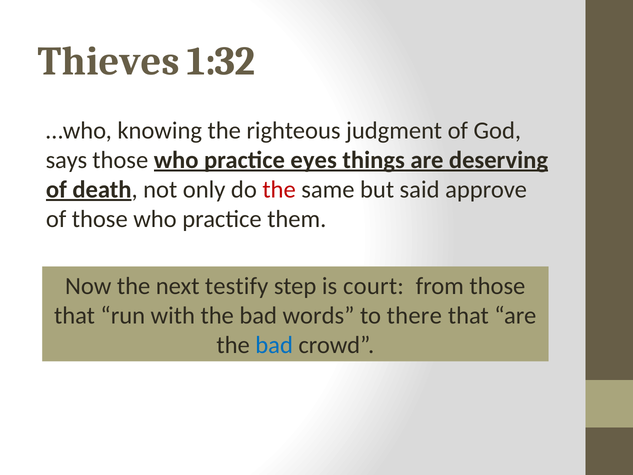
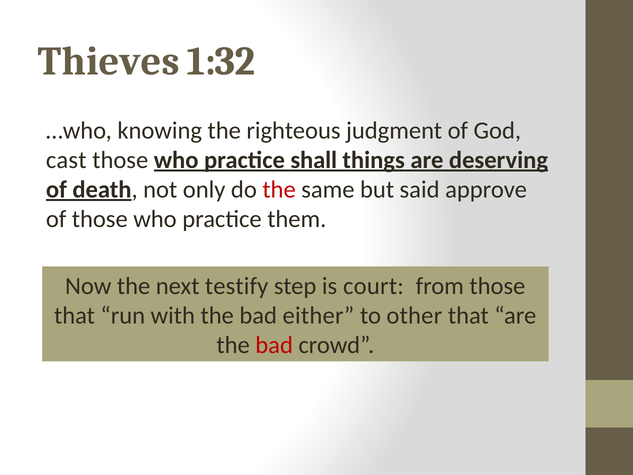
says: says -> cast (66, 160)
eyes: eyes -> shall (314, 160)
words: words -> either (318, 315)
there: there -> other (414, 315)
bad colour: blue -> red (274, 345)
